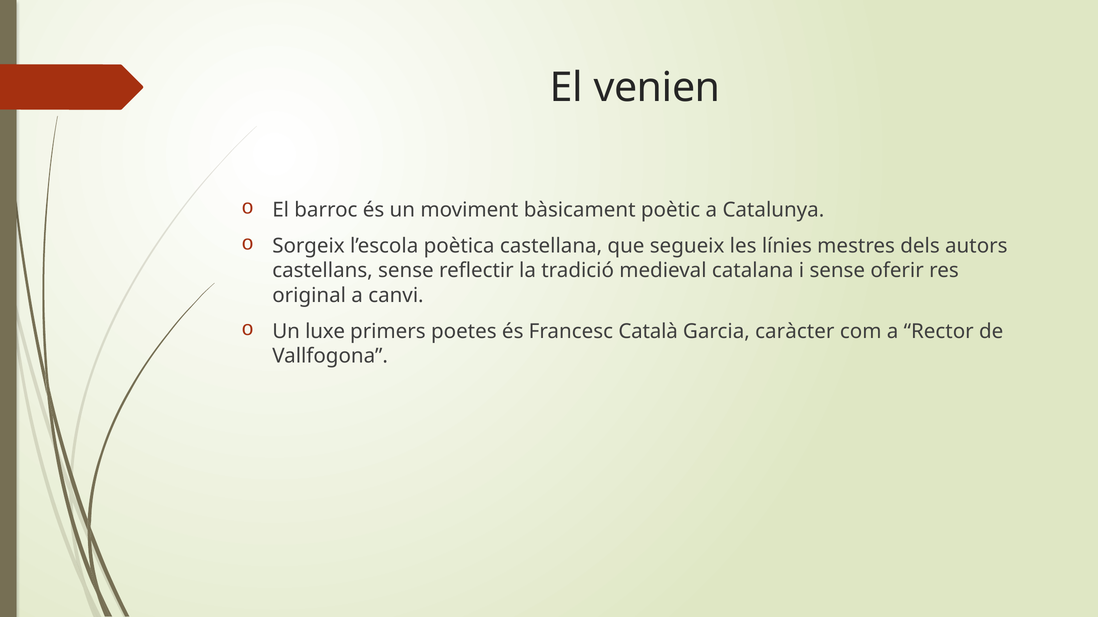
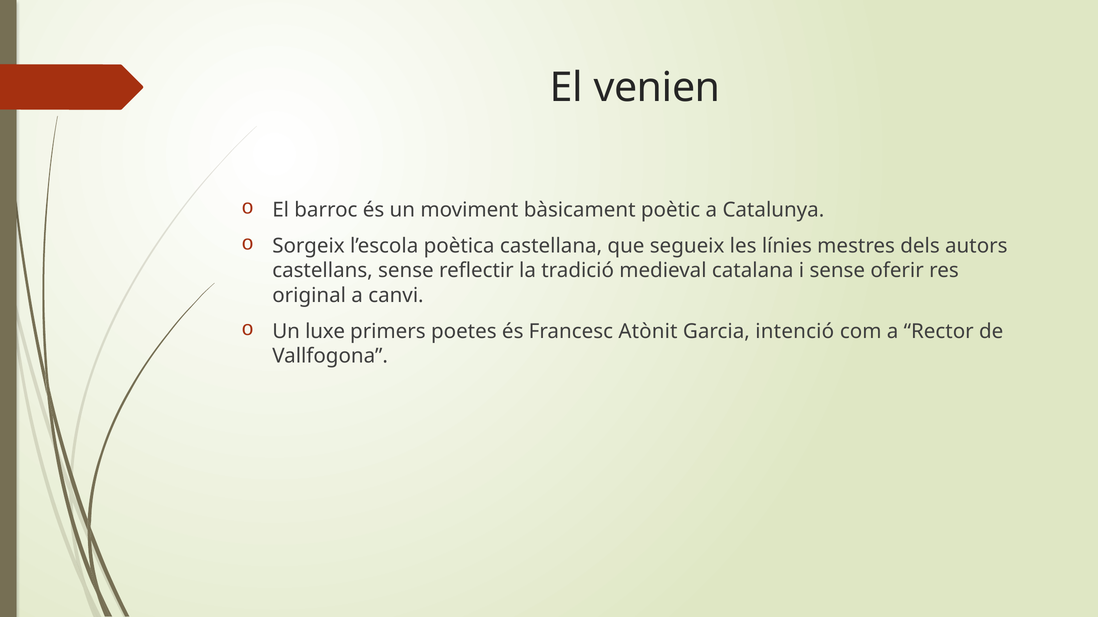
Català: Català -> Atònit (648, 332)
caràcter: caràcter -> intenció (795, 332)
